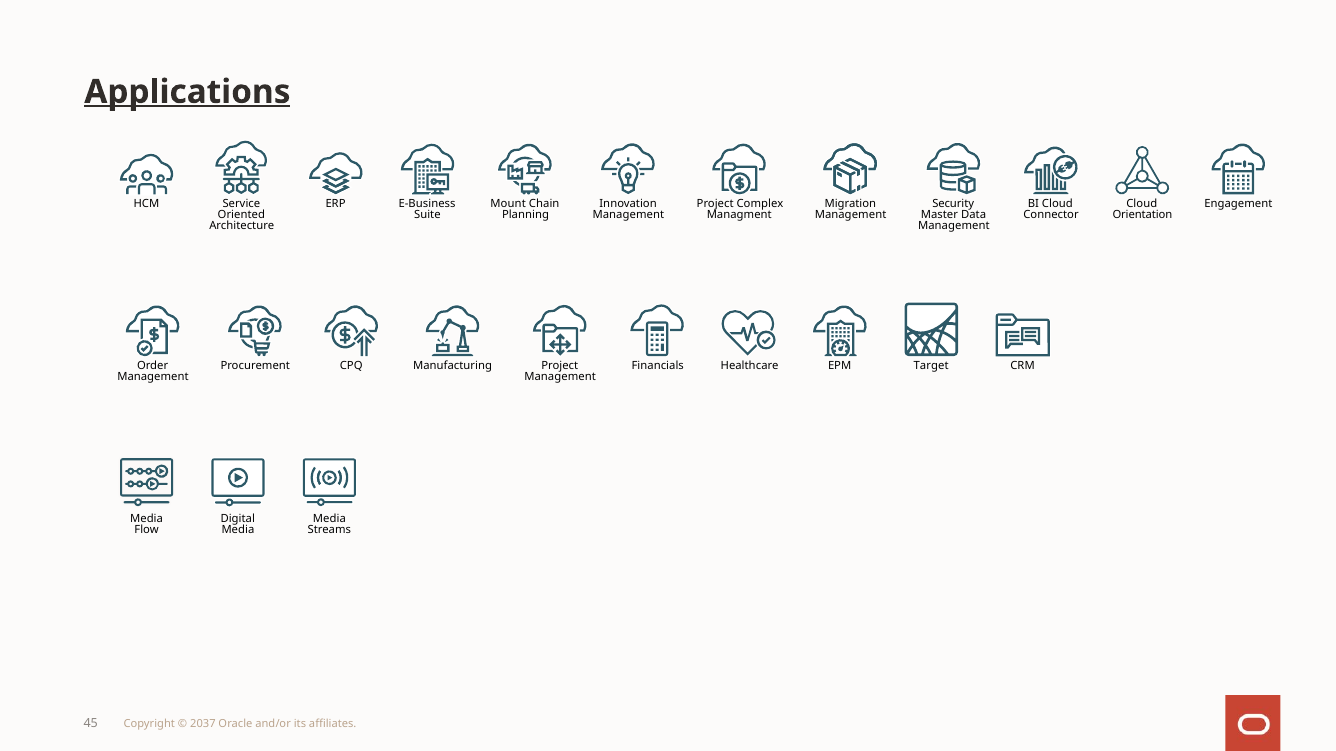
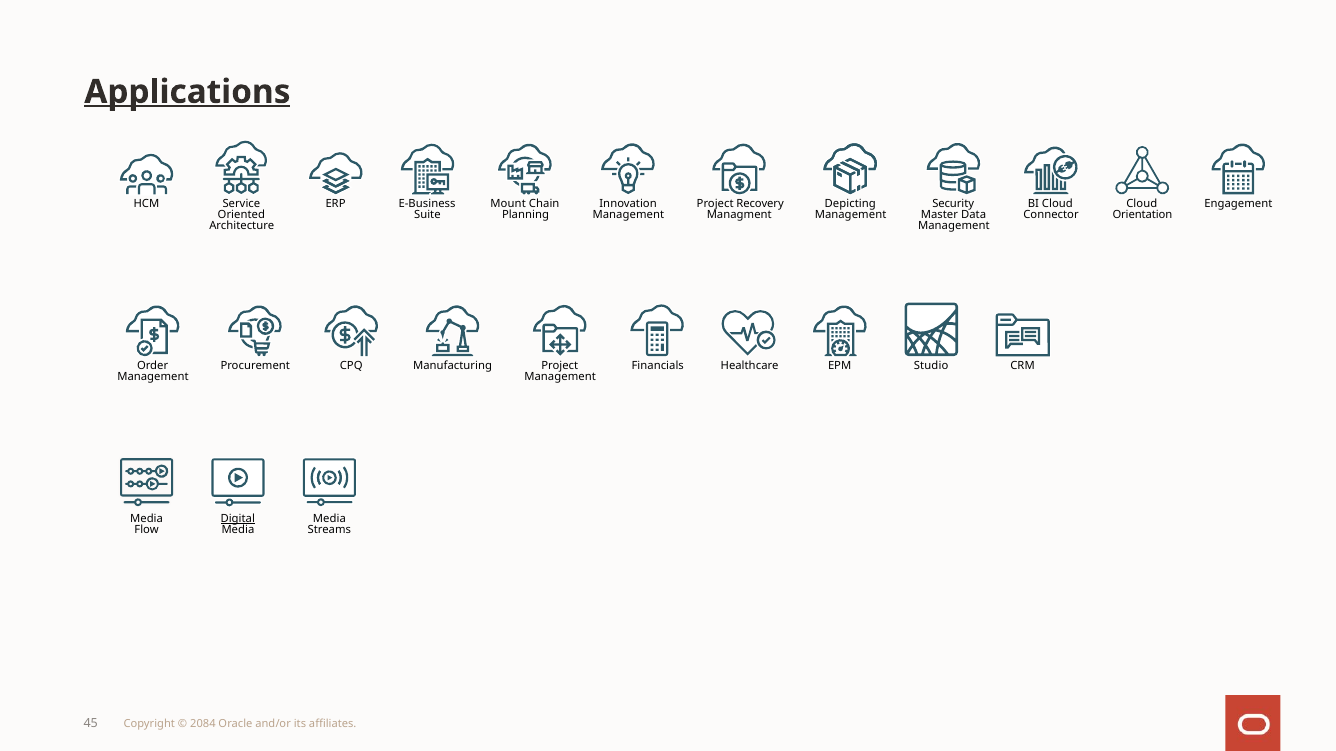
Complex: Complex -> Recovery (760, 204)
Migration: Migration -> Depicting (850, 204)
Target: Target -> Studio (931, 366)
Digital underline: none -> present (238, 519)
2037: 2037 -> 2084 (203, 725)
